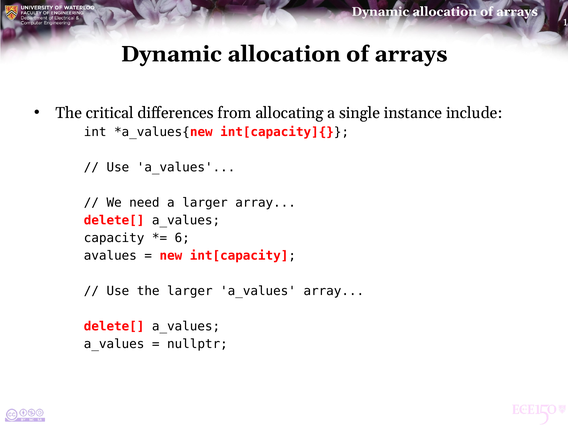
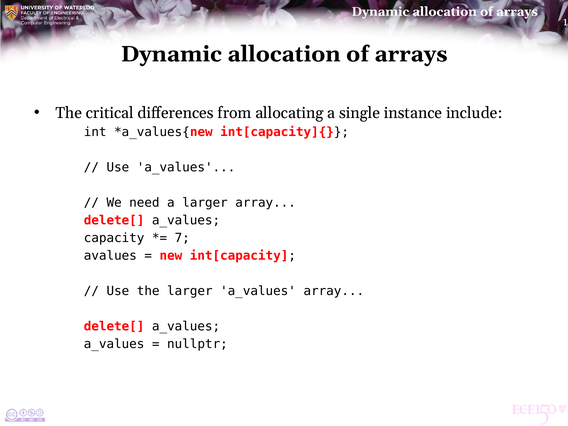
6: 6 -> 7 (182, 238)
